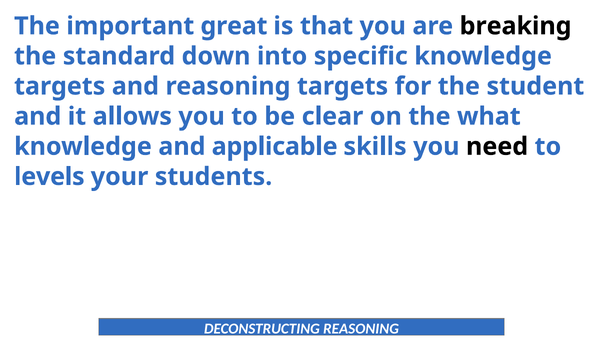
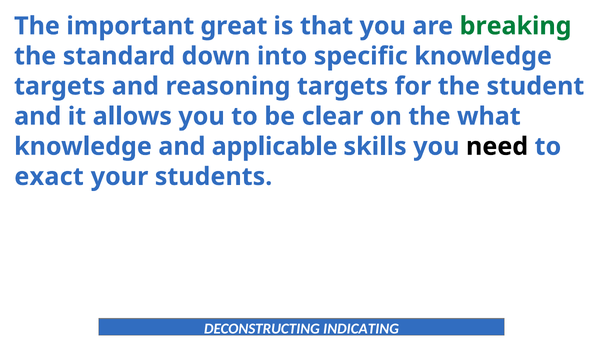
breaking colour: black -> green (516, 26)
levels: levels -> exact (49, 177)
DECONSTRUCTING REASONING: REASONING -> INDICATING (361, 329)
